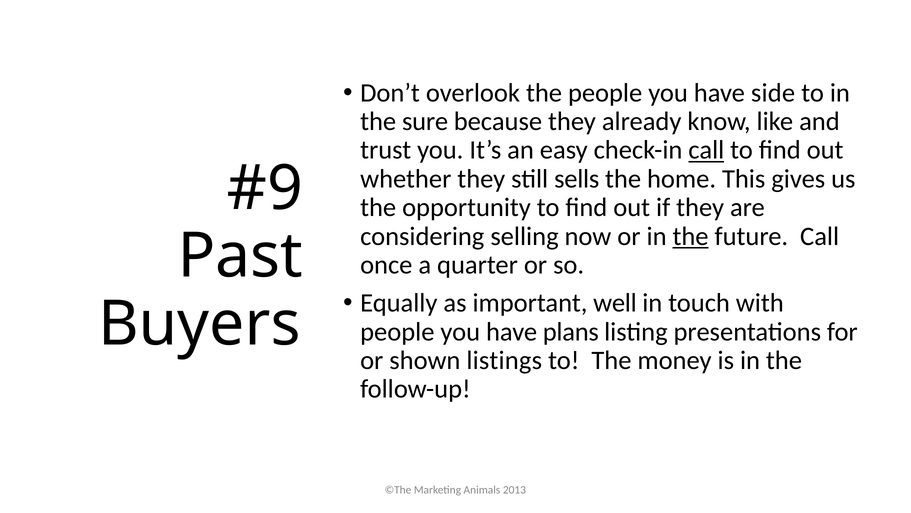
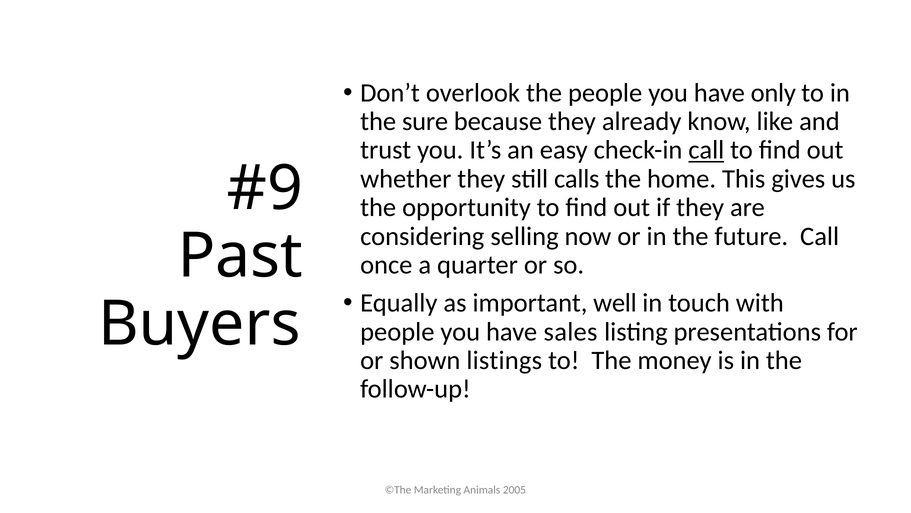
side: side -> only (773, 93)
sells: sells -> calls (577, 179)
the underline: present -> none (691, 236)
plans: plans -> sales (571, 331)
2013: 2013 -> 2005 (514, 489)
